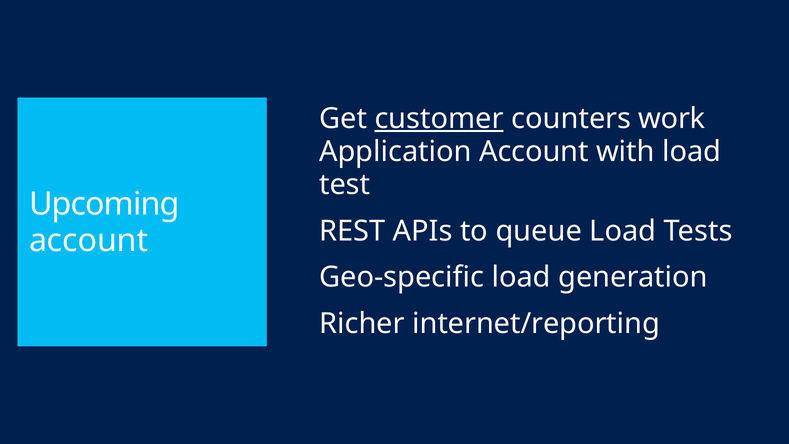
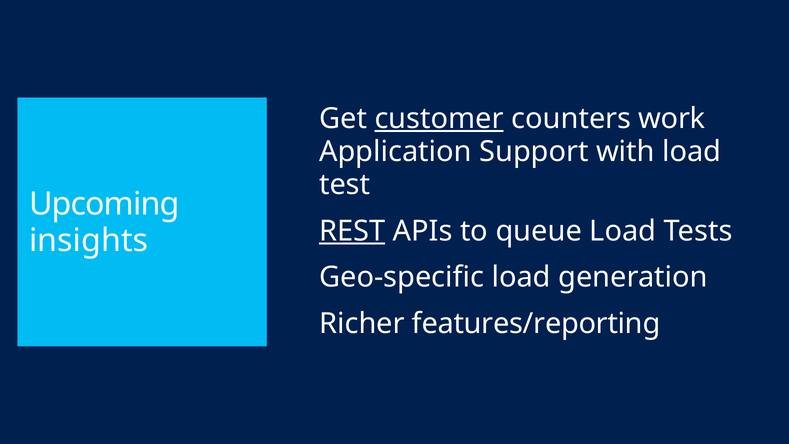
Application Account: Account -> Support (534, 152)
REST underline: none -> present (352, 231)
account: account -> insights (89, 241)
internet/reporting: internet/reporting -> features/reporting (536, 323)
